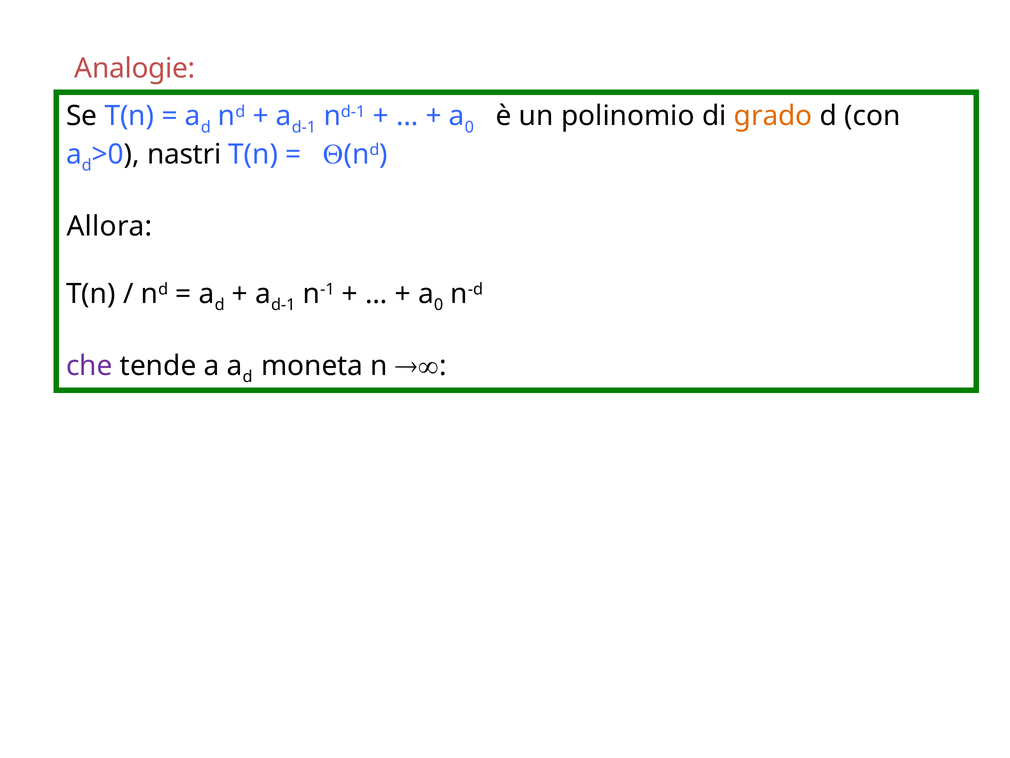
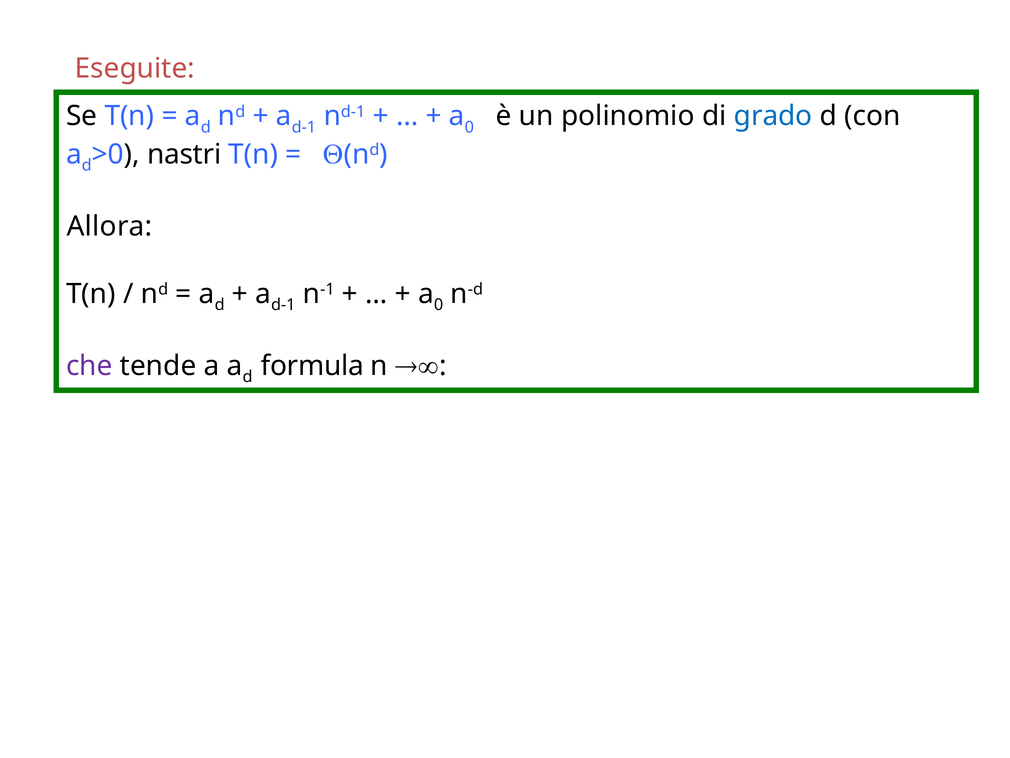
Analogie: Analogie -> Eseguite (135, 68)
grado colour: orange -> blue (773, 116)
moneta: moneta -> formula (312, 366)
